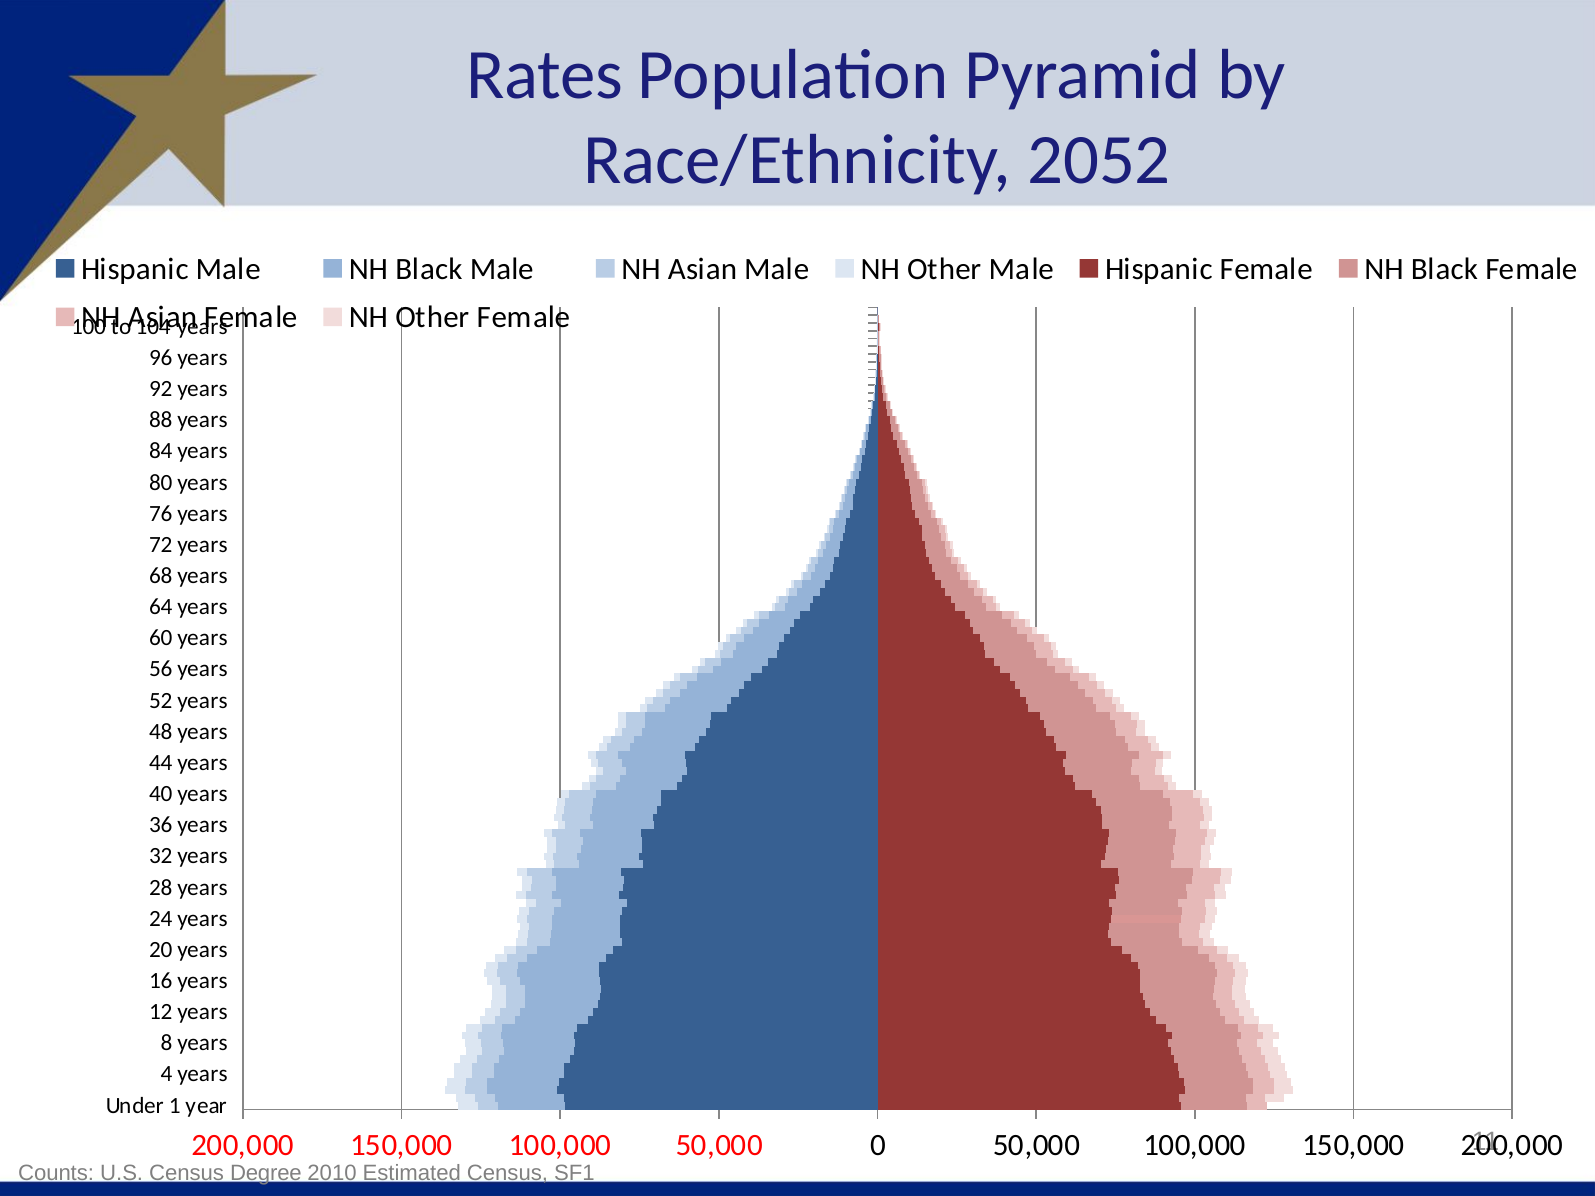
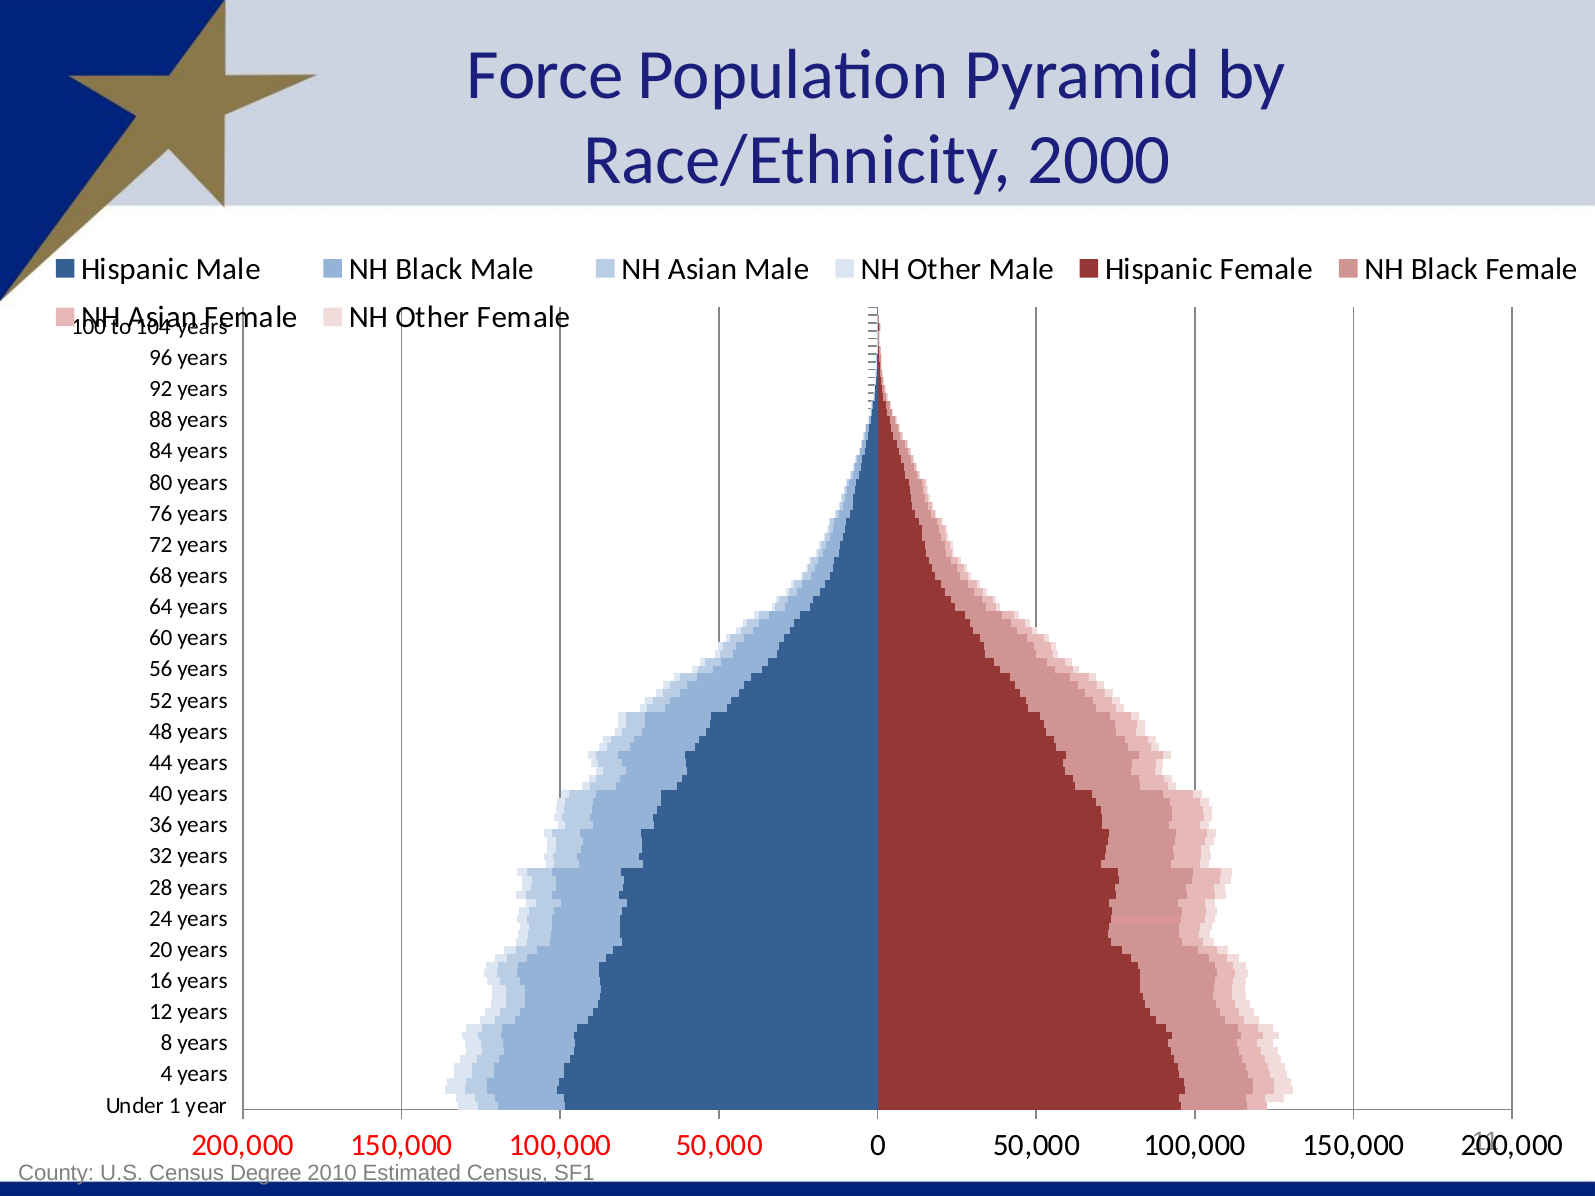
Rates: Rates -> Force (545, 75)
2052: 2052 -> 2000 (1099, 160)
Counts: Counts -> County (56, 1174)
